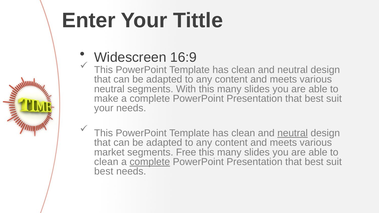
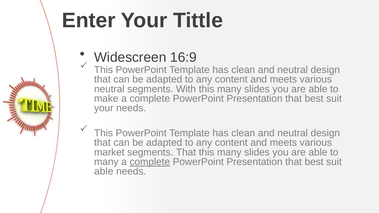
neutral underline: present -> none (293, 133)
segments Free: Free -> That (186, 152)
clean: clean -> many (106, 162)
best: best -> able (104, 172)
